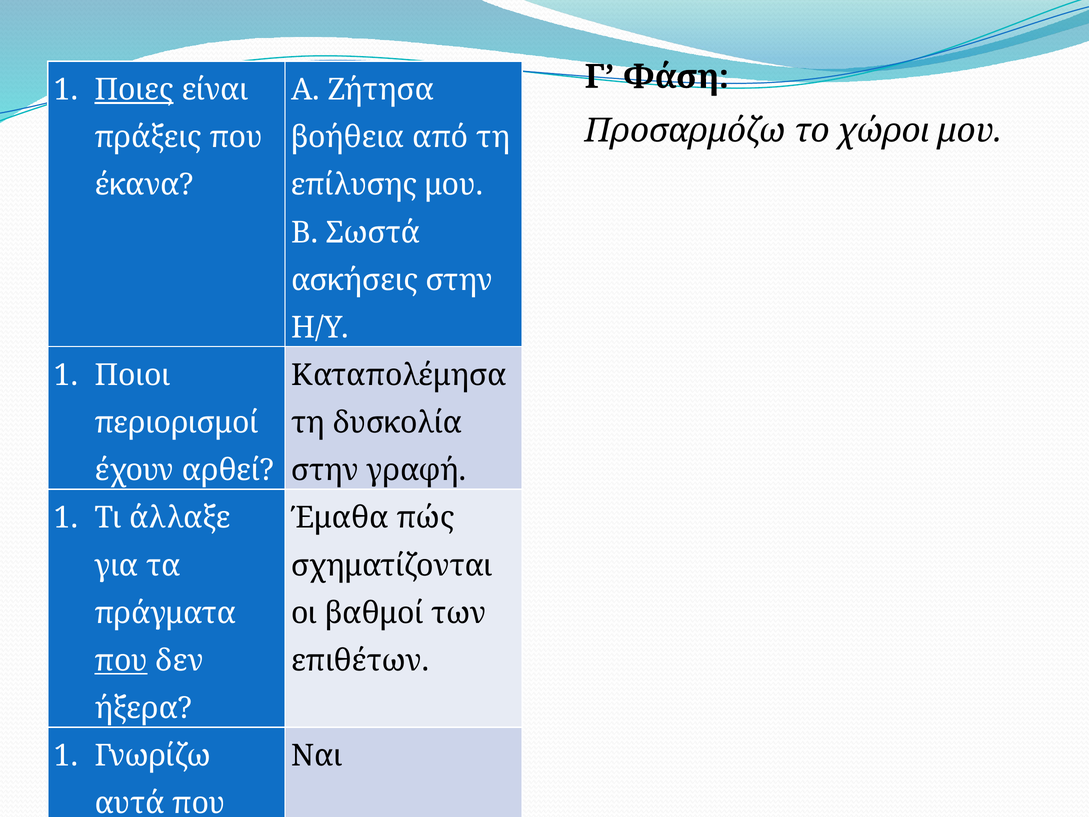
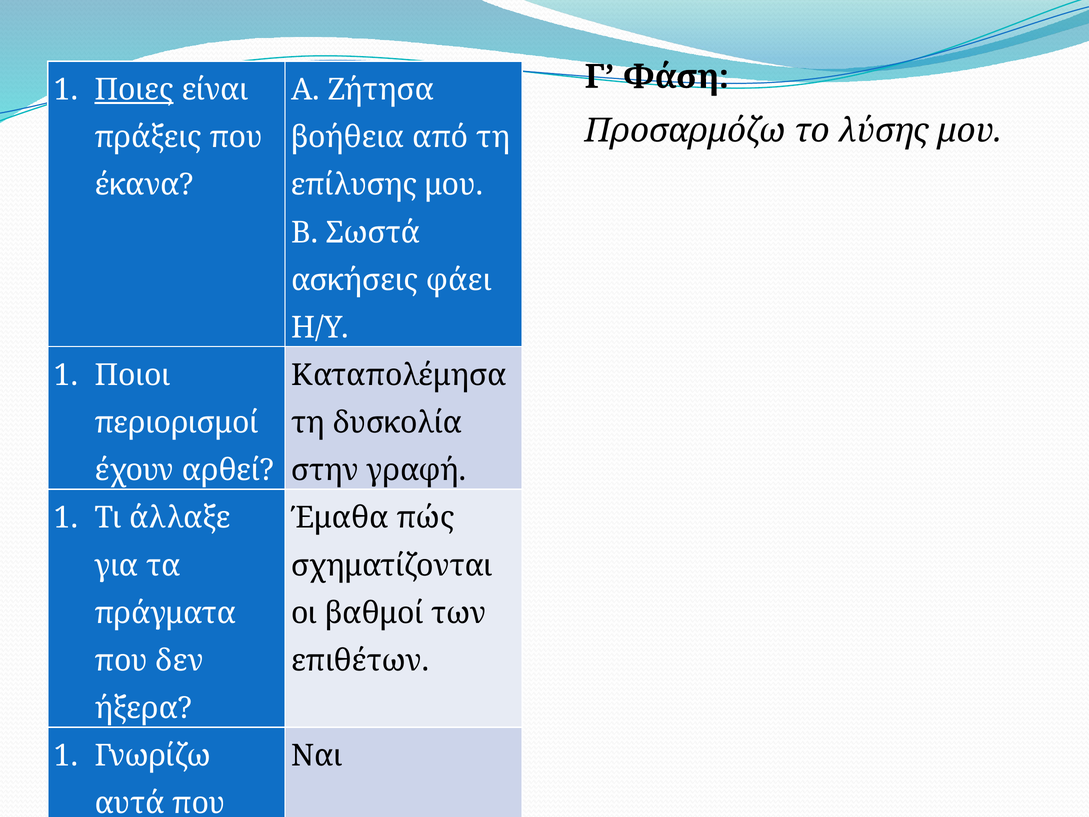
χώροι: χώροι -> λύσης (884, 131)
ασκήσεις στην: στην -> φάει (459, 280)
που underline: present -> none (121, 660)
